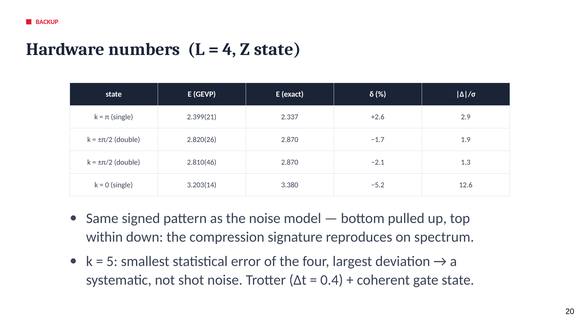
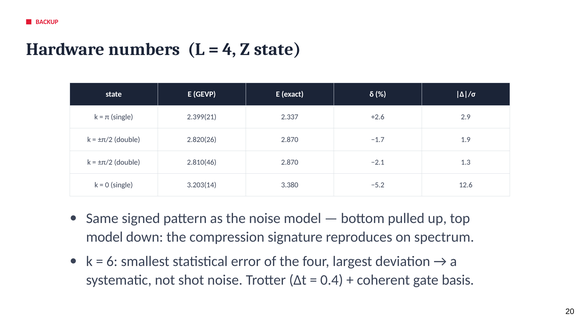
within: within -> model (104, 237)
5: 5 -> 6 (112, 261)
gate state: state -> basis (458, 280)
